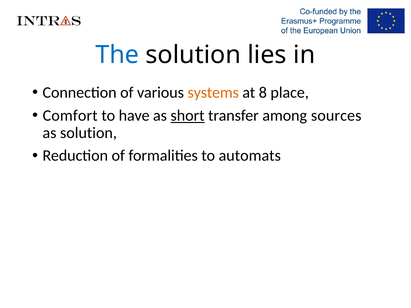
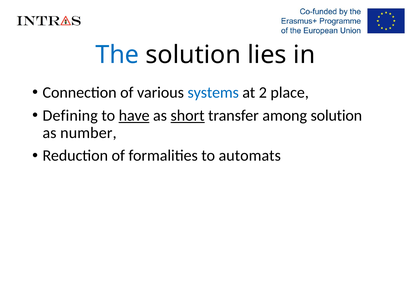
systems colour: orange -> blue (213, 93)
8: 8 -> 2 (263, 93)
Comfort: Comfort -> Defining (70, 116)
have underline: none -> present (134, 116)
among sources: sources -> solution (336, 116)
as solution: solution -> number (88, 133)
